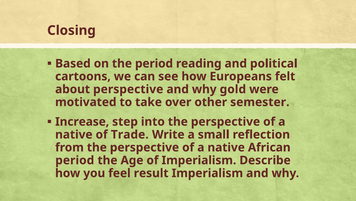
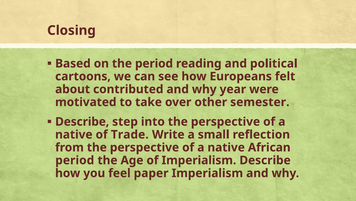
about perspective: perspective -> contributed (128, 89)
gold: gold -> year (233, 89)
Increase: Increase -> Describe (82, 121)
result: result -> paper (151, 173)
